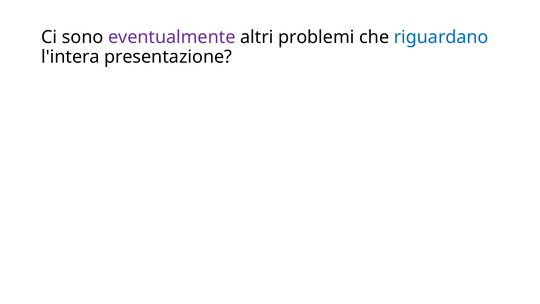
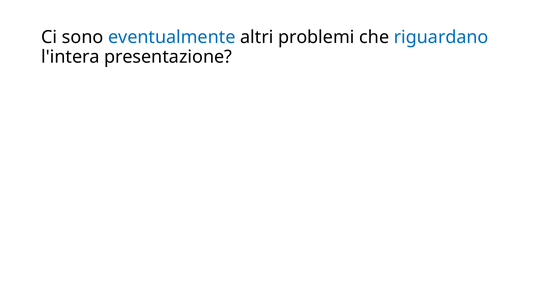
eventualmente colour: purple -> blue (172, 37)
